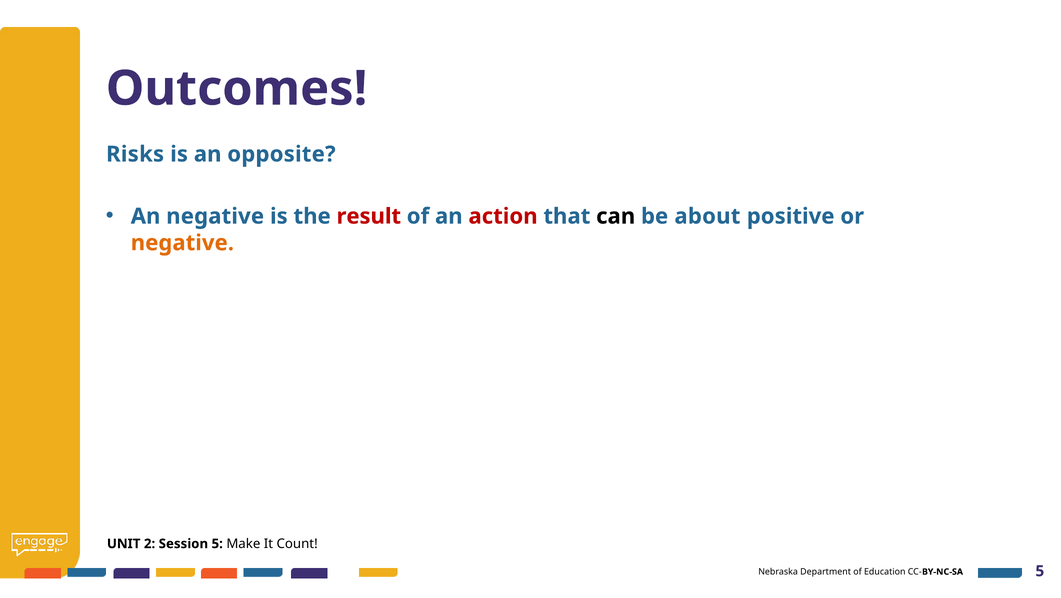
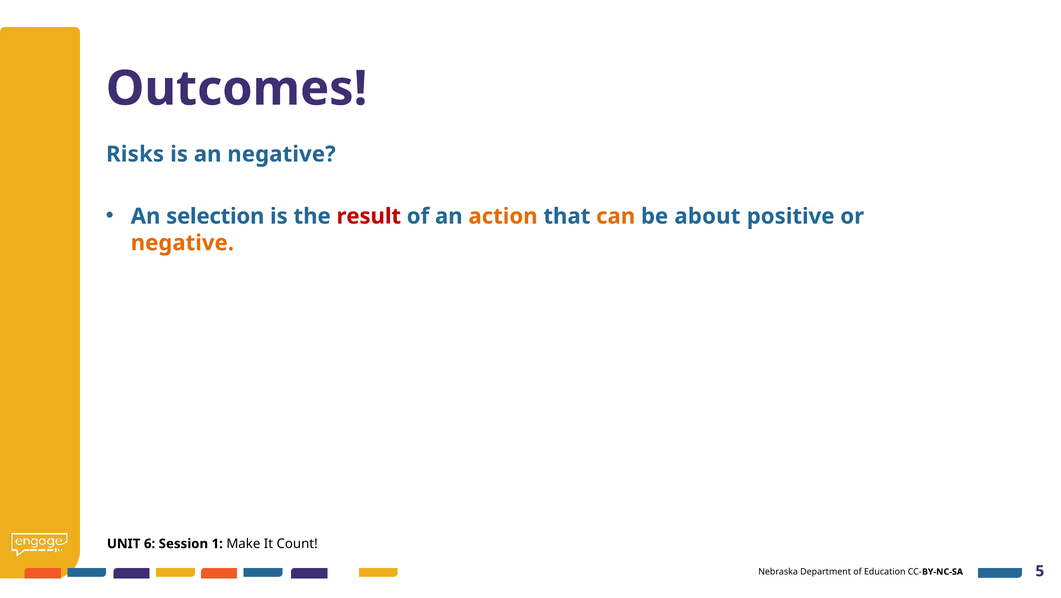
an opposite: opposite -> negative (281, 154)
An negative: negative -> selection (215, 216)
action colour: red -> orange (503, 216)
can colour: black -> orange (616, 216)
2: 2 -> 6 (150, 543)
Session 5: 5 -> 1 (217, 543)
